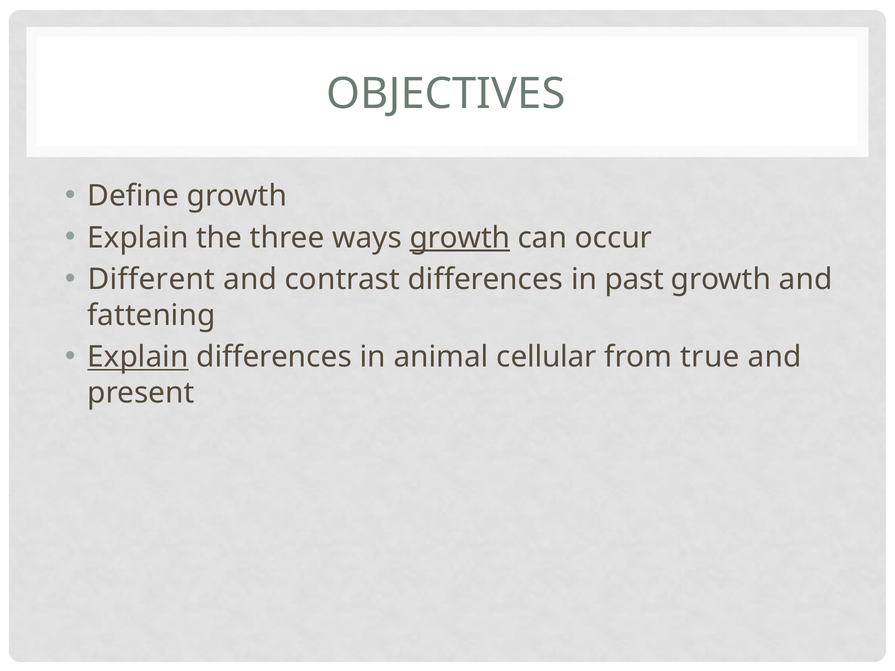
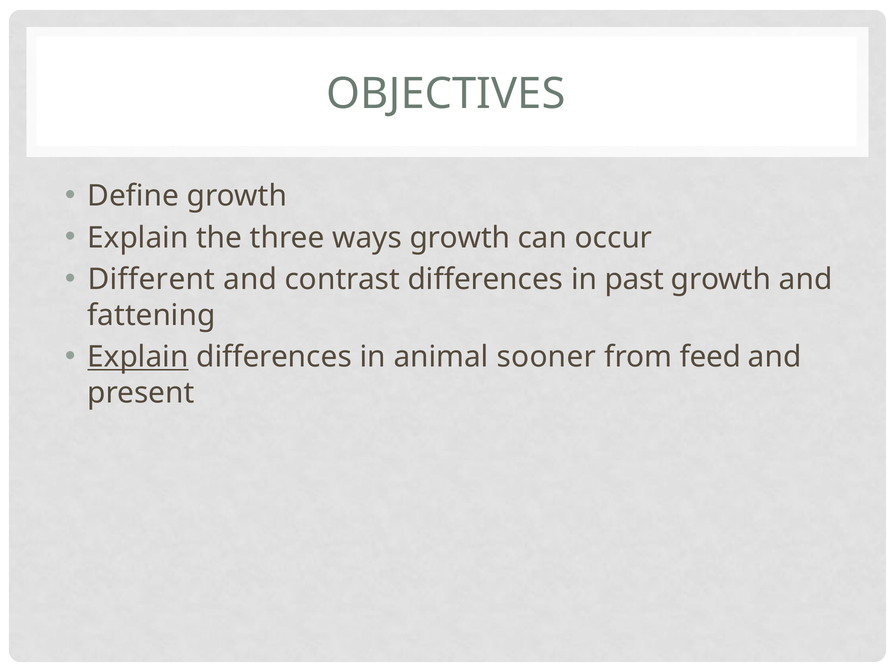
growth underline: present -> none (460, 238)
cellular: cellular -> sooner (546, 357)
true: true -> feed (710, 357)
